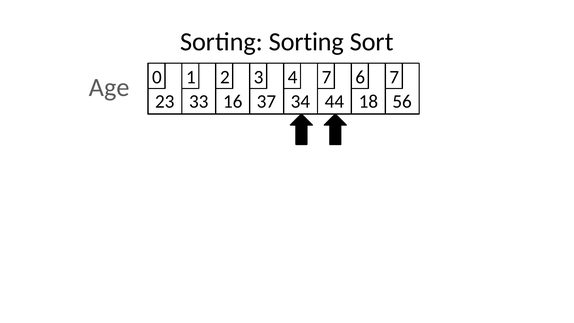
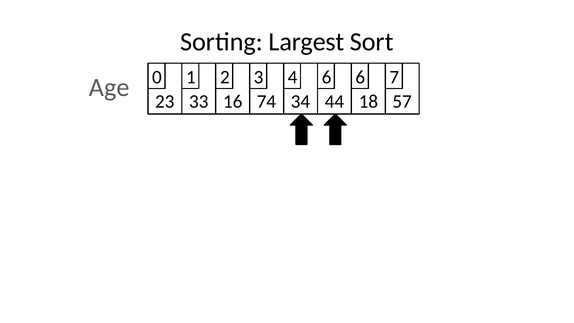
Sorting Sorting: Sorting -> Largest (306, 42)
4 7: 7 -> 6 (327, 77)
37: 37 -> 74 (267, 101)
56: 56 -> 57 (402, 101)
